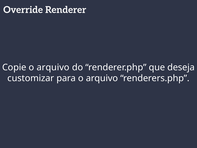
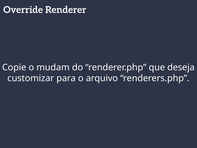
Copie o arquivo: arquivo -> mudam (53, 67)
